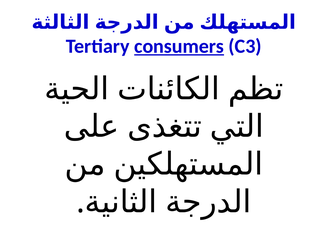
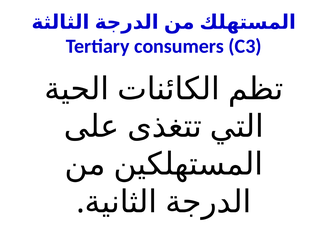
consumers underline: present -> none (179, 46)
